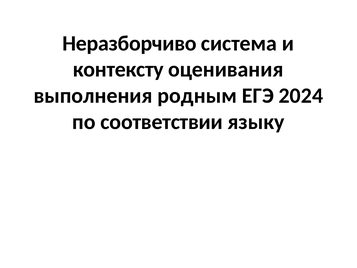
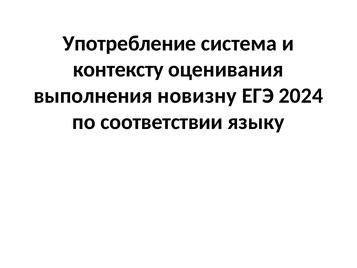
Неразборчиво: Неразборчиво -> Употребление (129, 43)
родным: родным -> новизну (197, 96)
